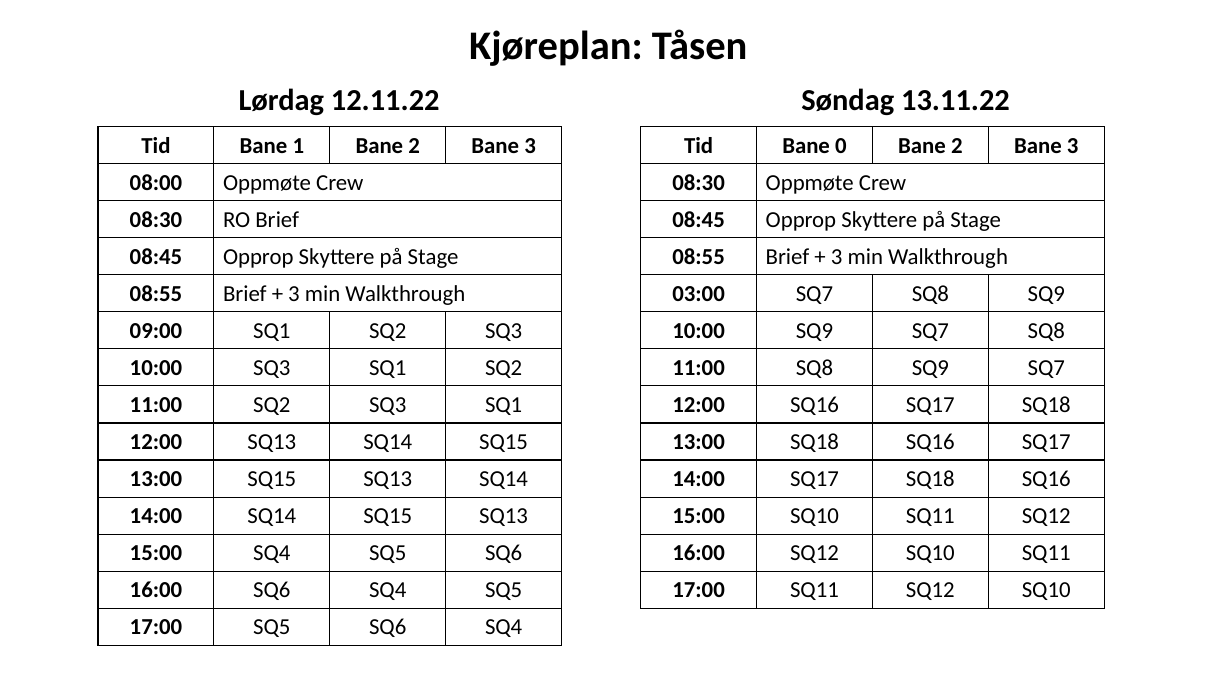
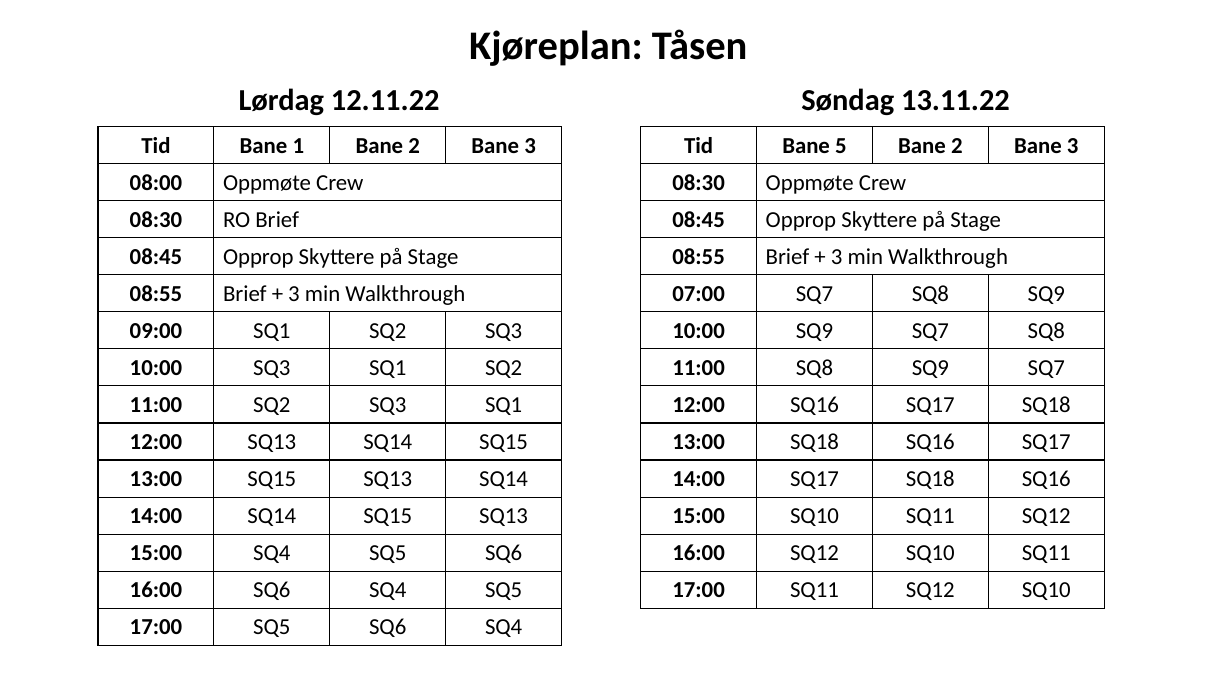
0: 0 -> 5 (841, 145)
03:00: 03:00 -> 07:00 (699, 293)
